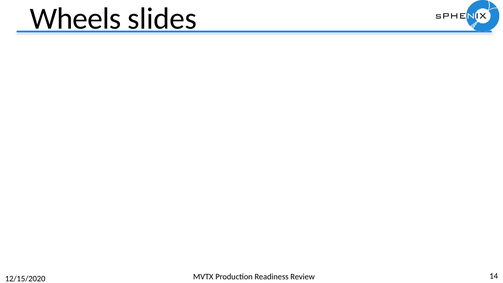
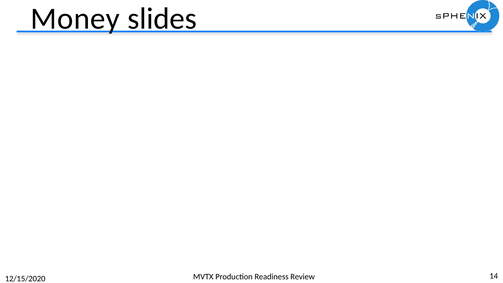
Wheels: Wheels -> Money (75, 19)
